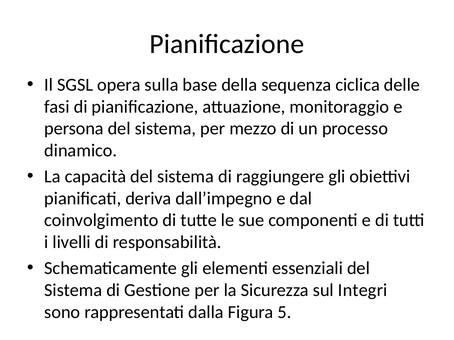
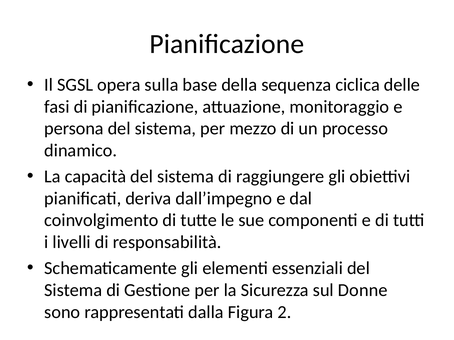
Integri: Integri -> Donne (363, 291)
5: 5 -> 2 (284, 312)
